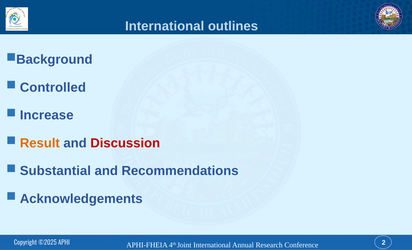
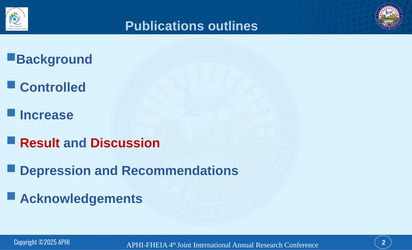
International: International -> Publications (165, 26)
Result colour: orange -> red (40, 143)
Substantial: Substantial -> Depression (55, 171)
